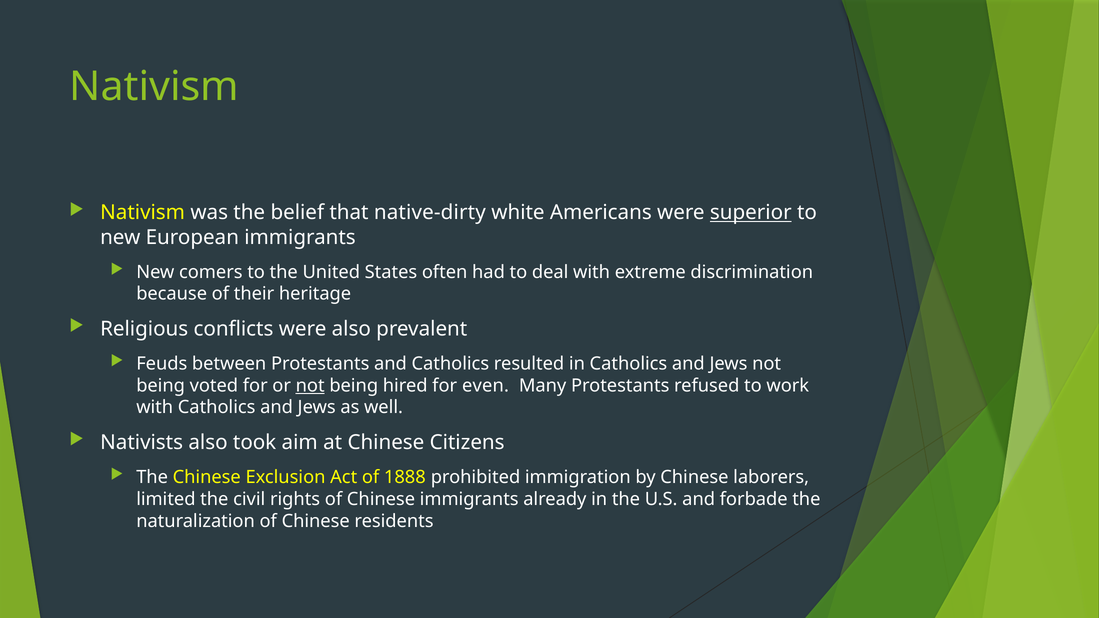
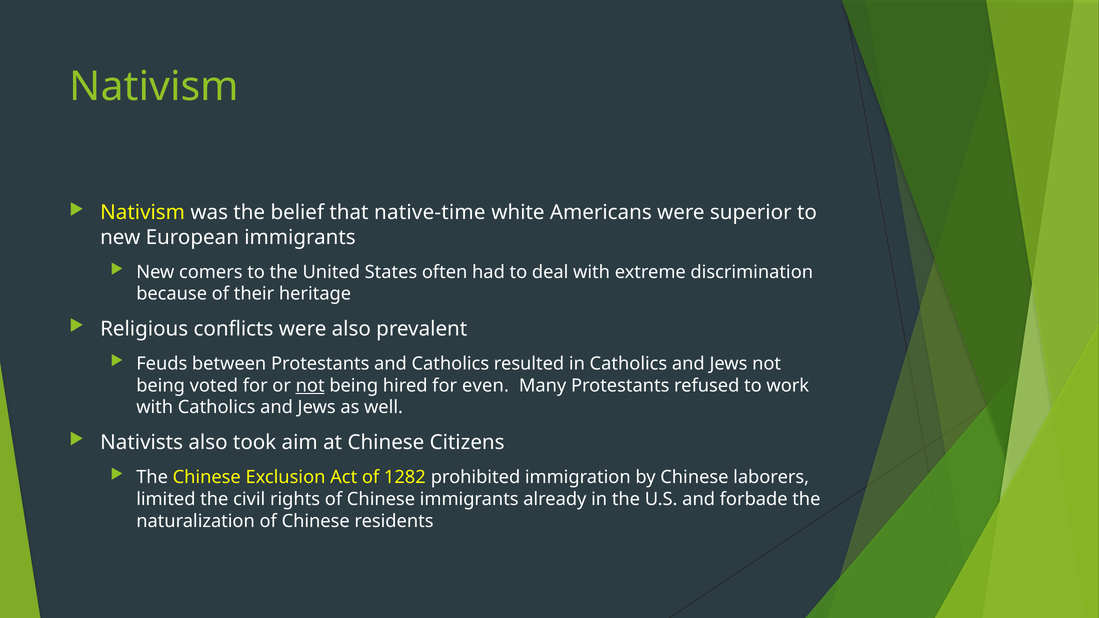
native-dirty: native-dirty -> native-time (430, 213)
superior underline: present -> none (751, 213)
1888: 1888 -> 1282 (405, 477)
